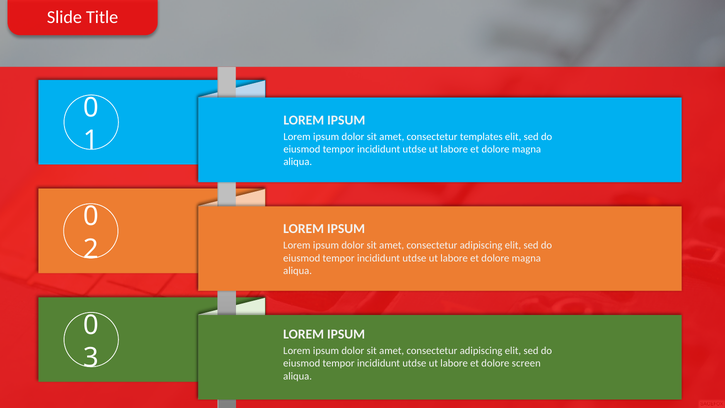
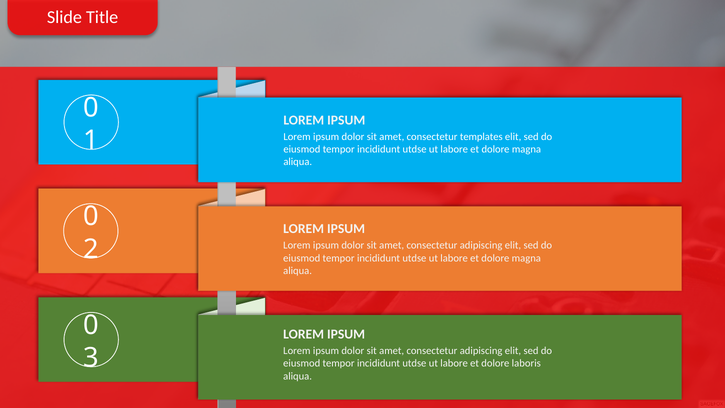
screen: screen -> laboris (526, 363)
